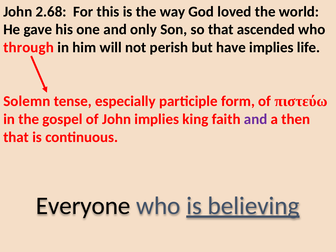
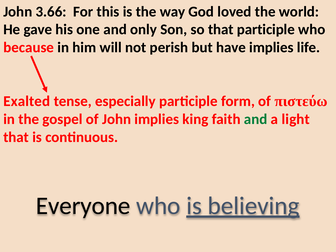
2.68: 2.68 -> 3.66 (51, 12)
that ascended: ascended -> participle (266, 30)
through: through -> because (29, 47)
Solemn: Solemn -> Exalted (27, 101)
and colour: purple -> green (256, 119)
then: then -> light (296, 119)
